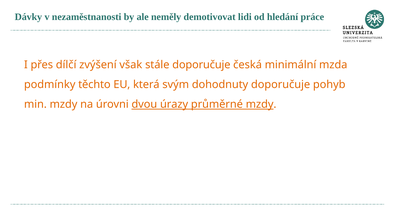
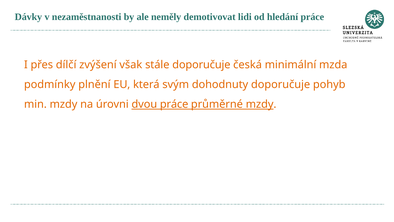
těchto: těchto -> plnění (94, 84)
dvou úrazy: úrazy -> práce (174, 104)
